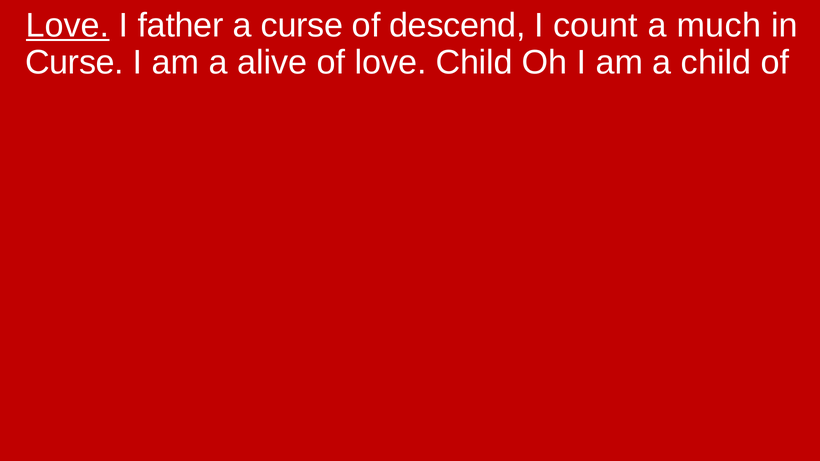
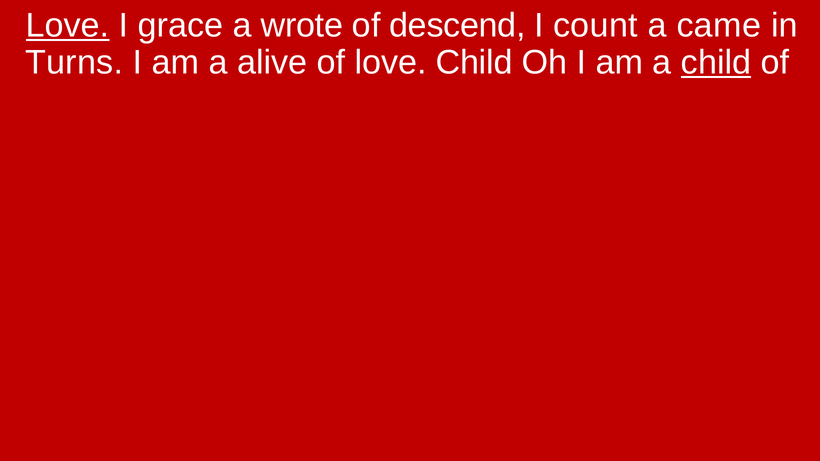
father: father -> grace (180, 25)
a curse: curse -> wrote (302, 25)
much: much -> came (719, 25)
Curse: Curse -> Turns (74, 62)
child underline: none -> present (716, 62)
